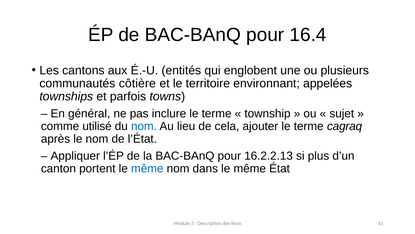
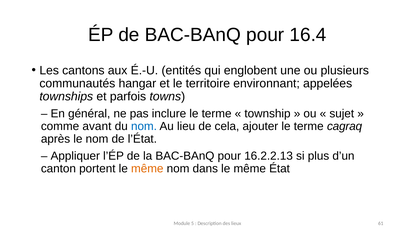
côtière: côtière -> hangar (137, 83)
utilisé: utilisé -> avant (97, 126)
même colour: blue -> orange (147, 168)
